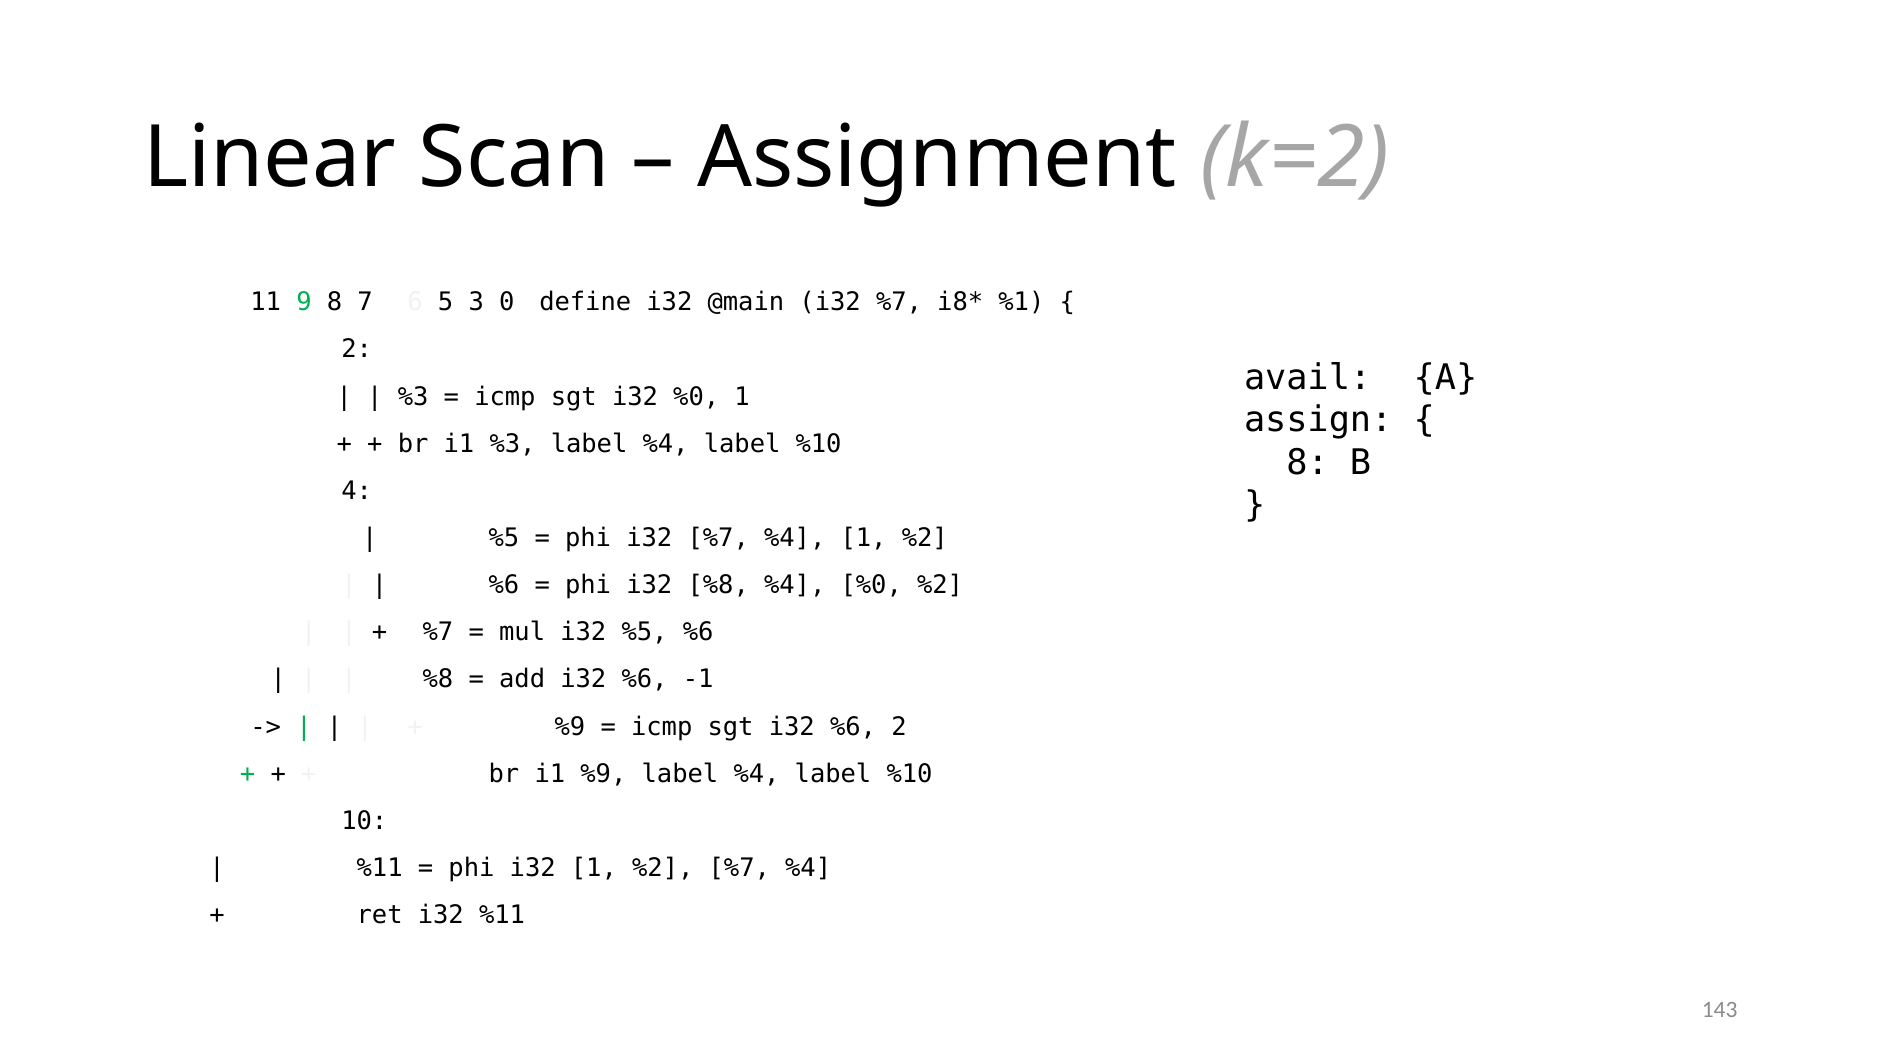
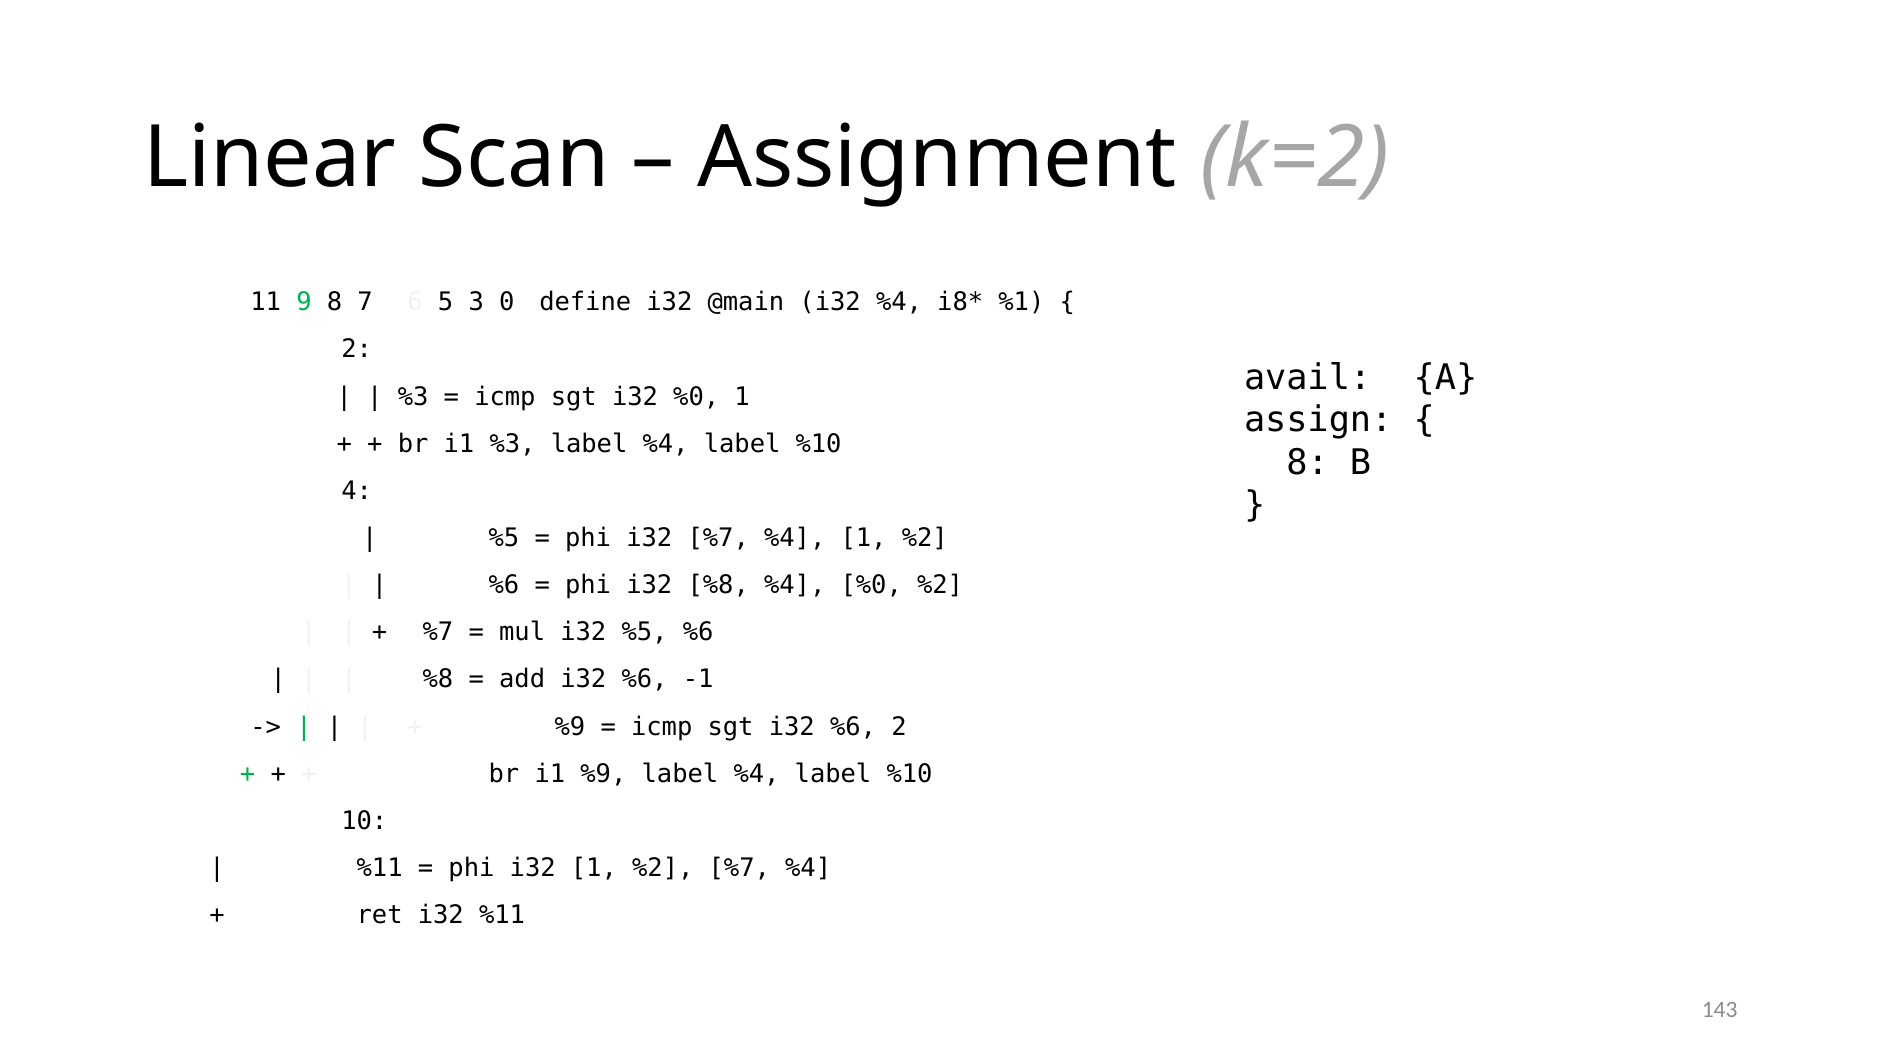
@main i32 %7: %7 -> %4 (899, 302)
